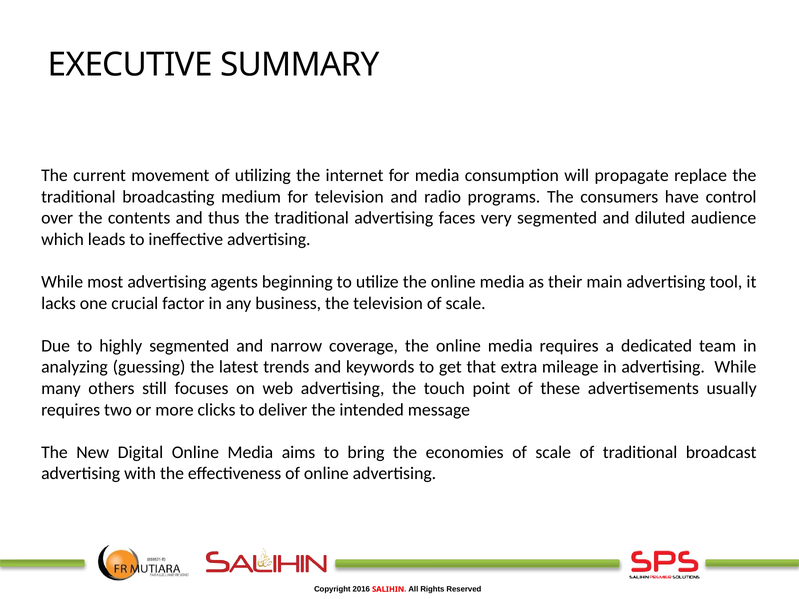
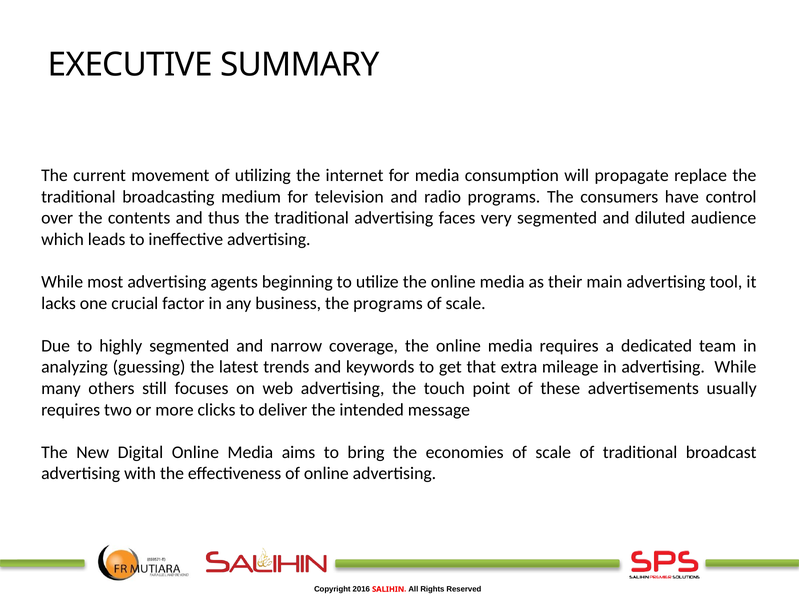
the television: television -> programs (388, 303)
